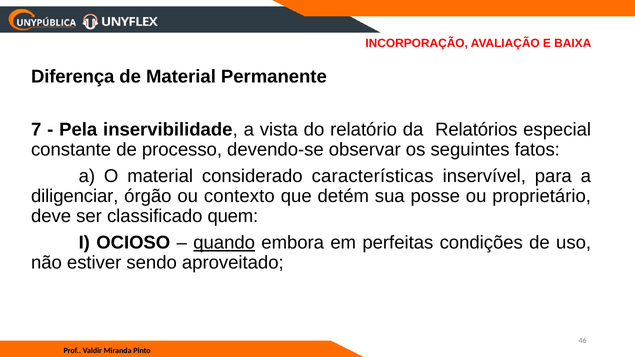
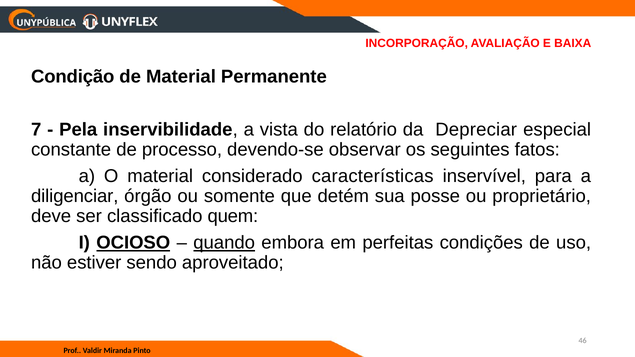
Diferença: Diferença -> Condição (73, 77)
Relatórios: Relatórios -> Depreciar (476, 130)
contexto: contexto -> somente (239, 196)
OCIOSO underline: none -> present (133, 243)
